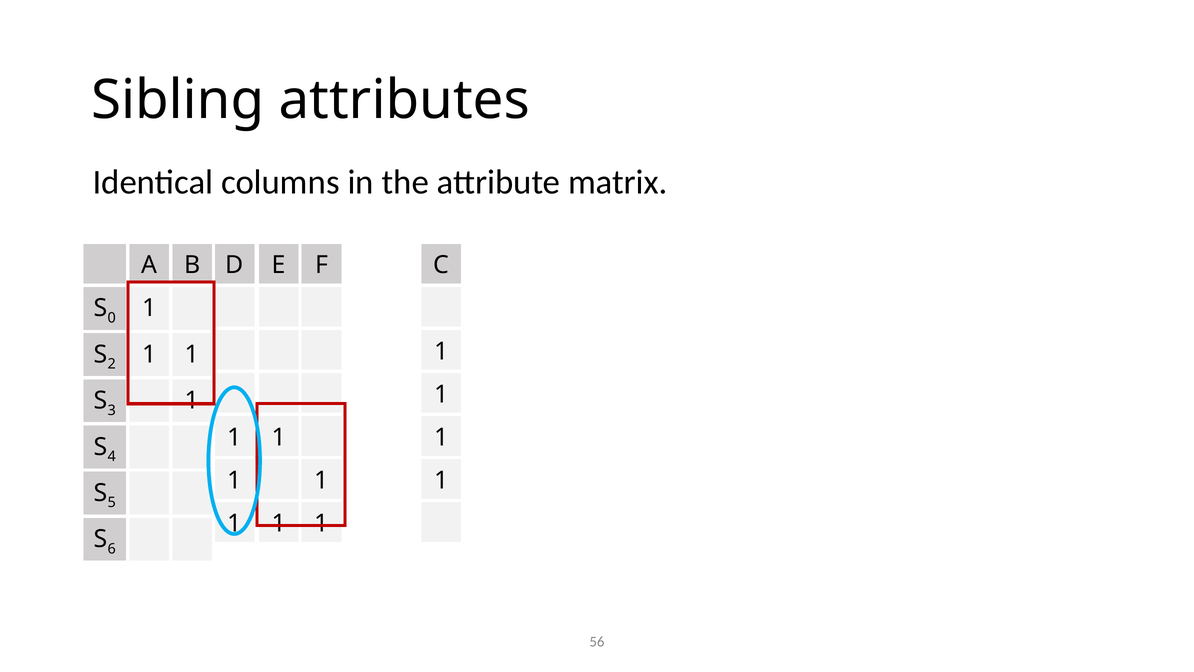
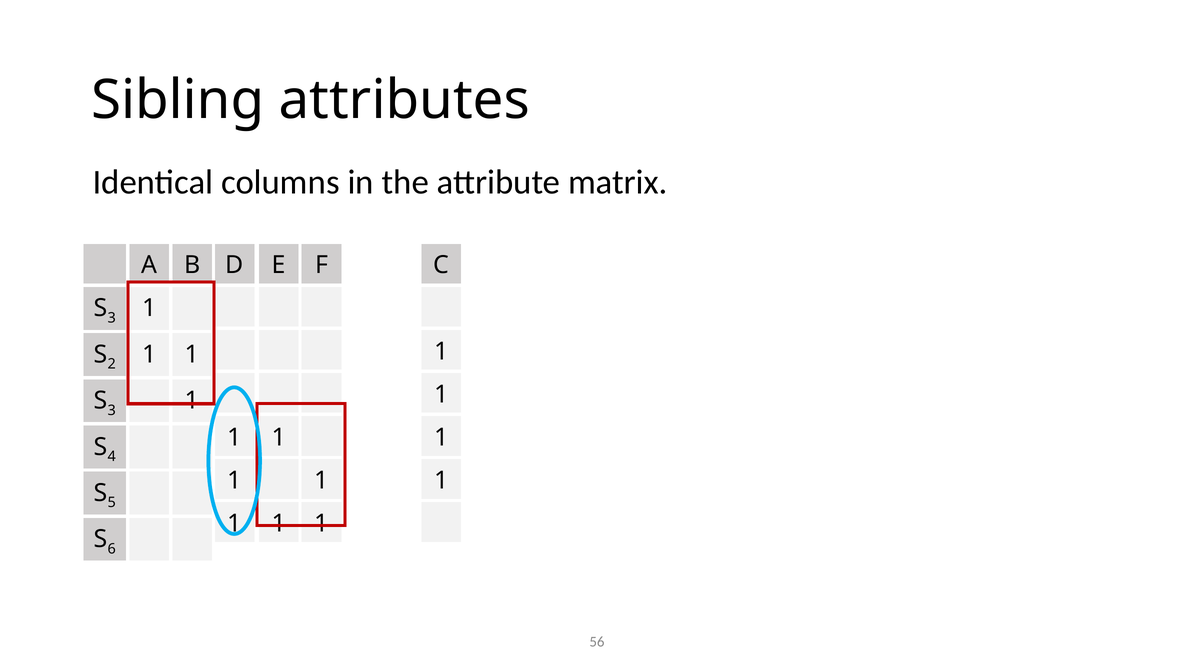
0: 0 -> 3 (112, 318)
